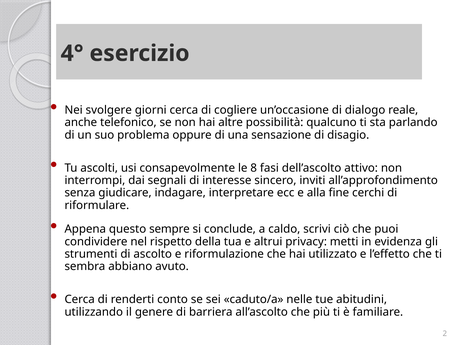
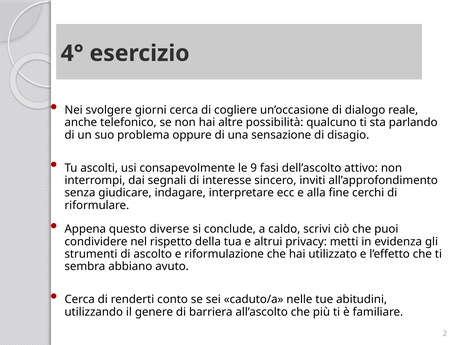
8: 8 -> 9 (254, 168)
sempre: sempre -> diverse (169, 229)
